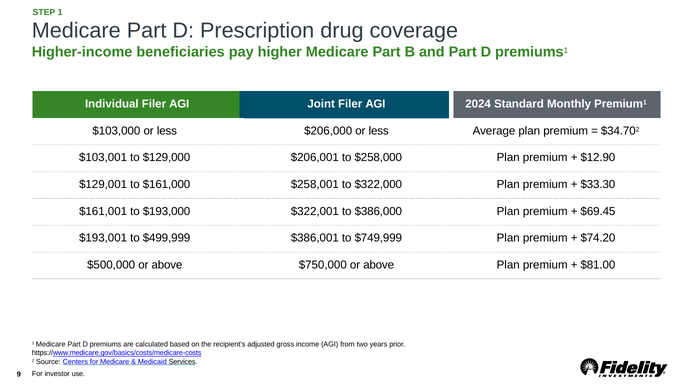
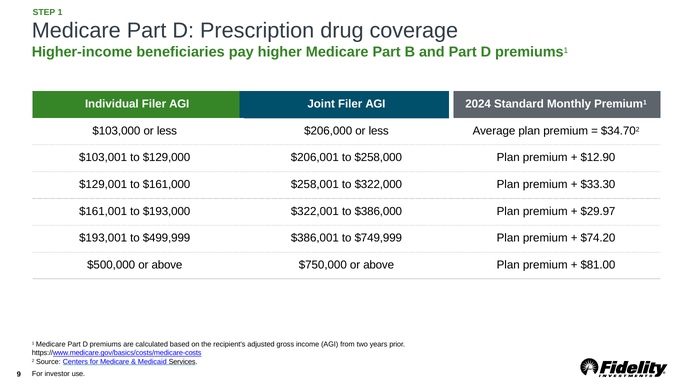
$69.45: $69.45 -> $29.97 (598, 211)
